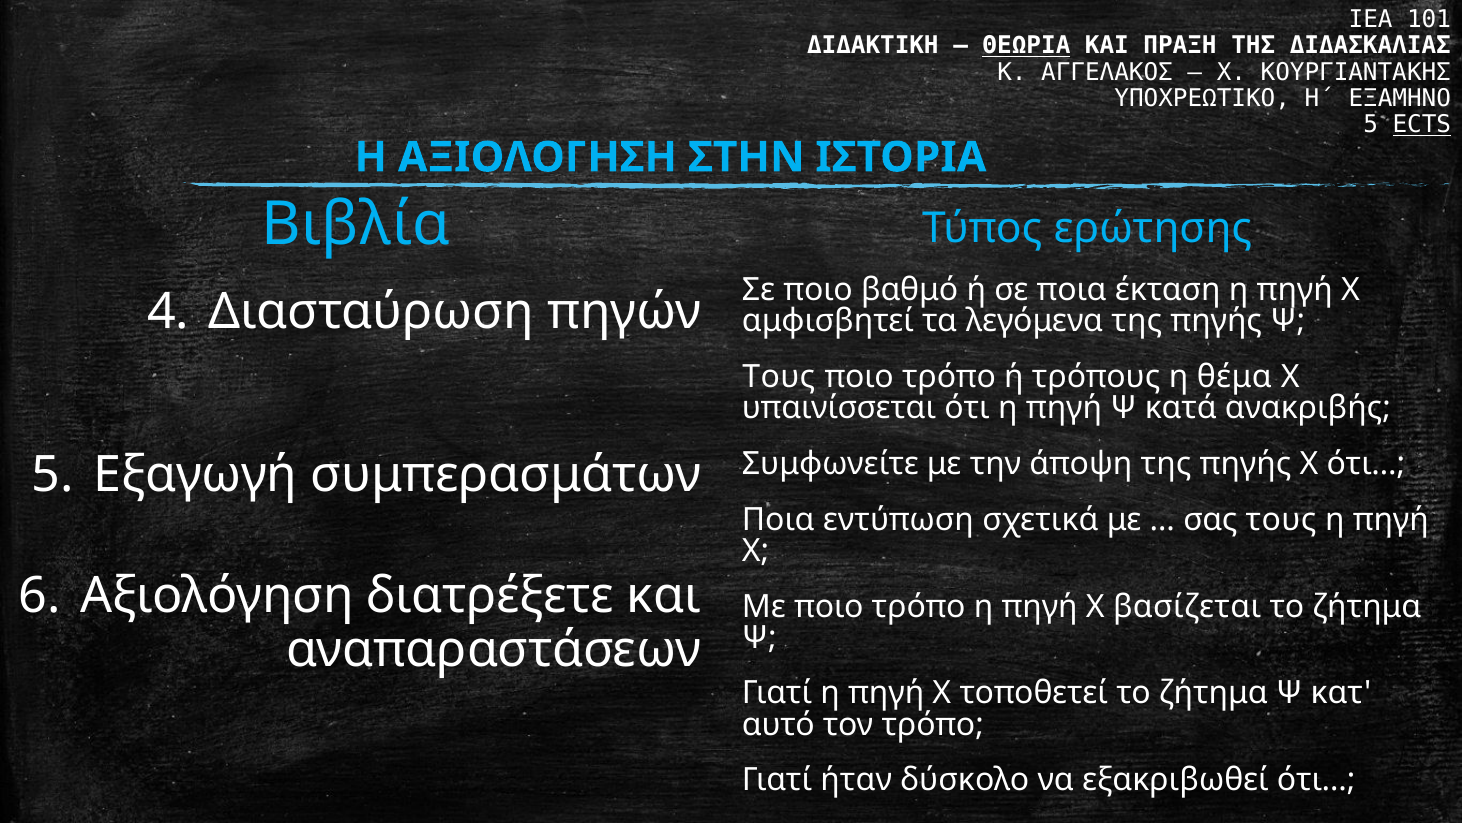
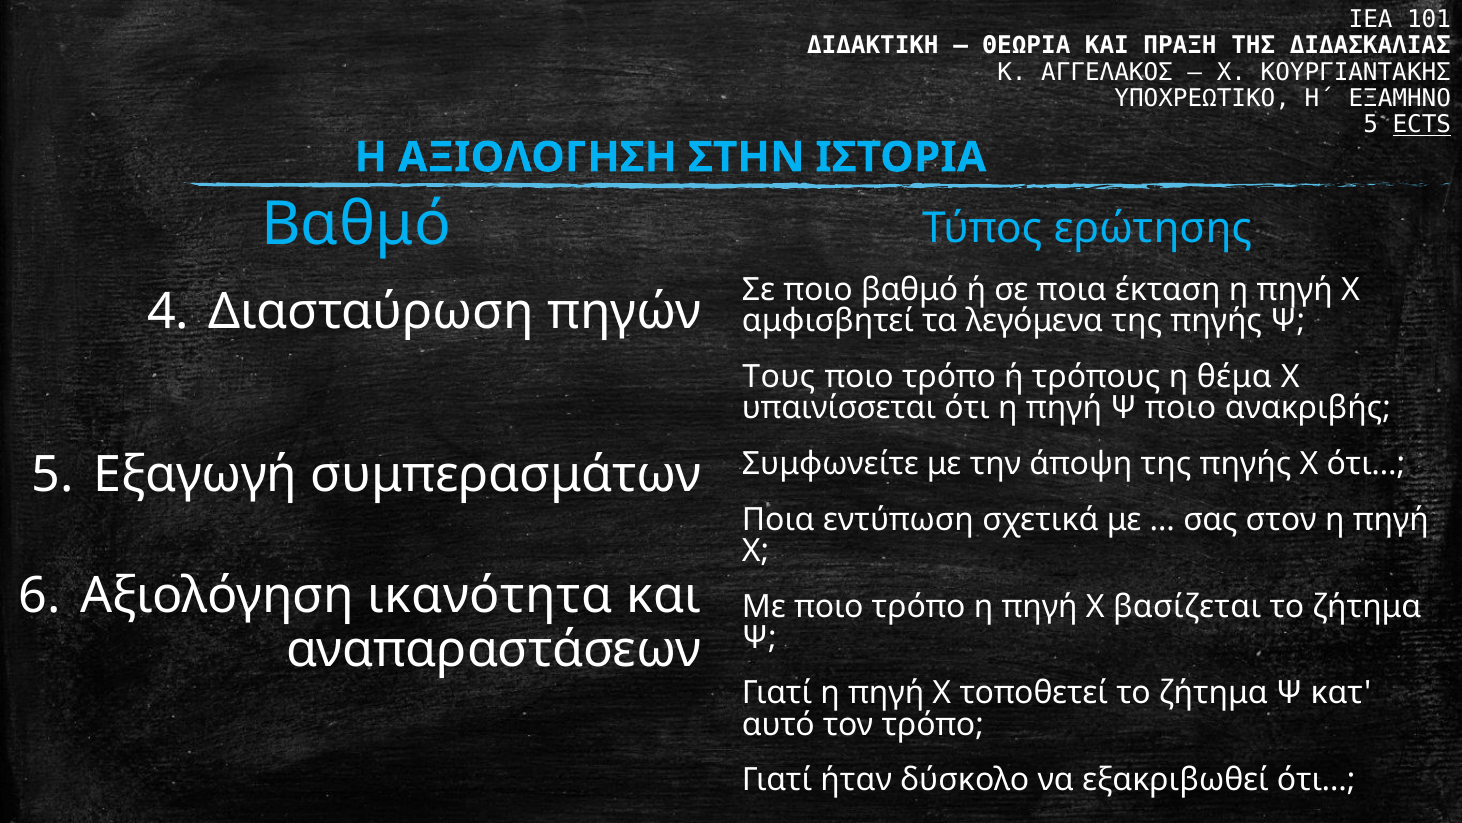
ΘΕΩΡΙΑ underline: present -> none (1026, 46)
Βιβλία: Βιβλία -> Βαθμό (356, 224)
Ψ κατά: κατά -> ποιο (1181, 408)
σας τους: τους -> στον (1281, 519)
διατρέξετε: διατρέξετε -> ικανότητα (490, 595)
